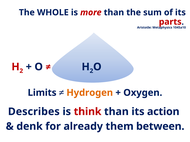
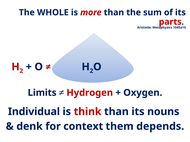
Hydrogen colour: orange -> red (90, 93)
Describes: Describes -> Individual (34, 112)
action: action -> nouns (163, 112)
already: already -> context (83, 127)
between: between -> depends (160, 127)
